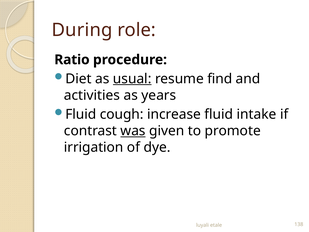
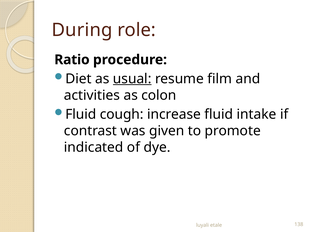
find: find -> film (220, 79)
years: years -> colon (159, 95)
was underline: present -> none (133, 131)
irrigation: irrigation -> indicated (94, 147)
